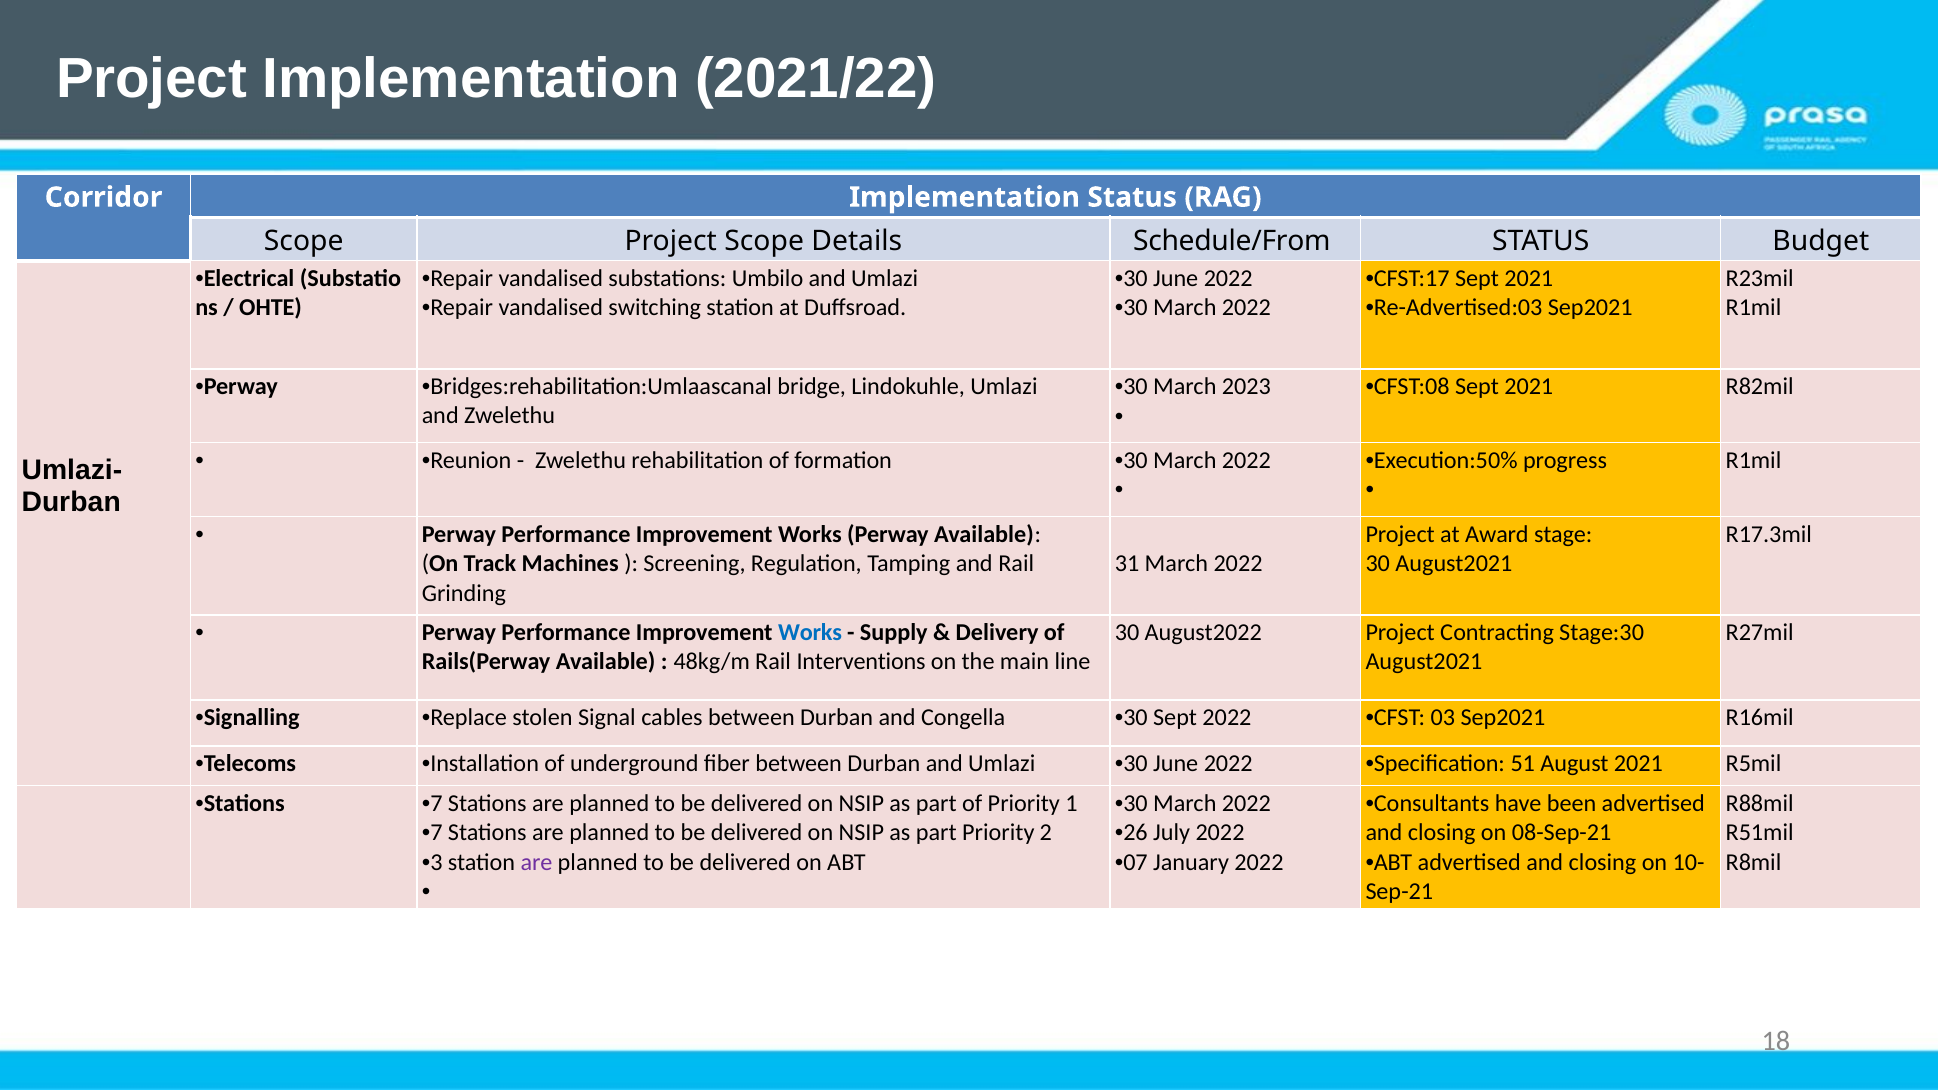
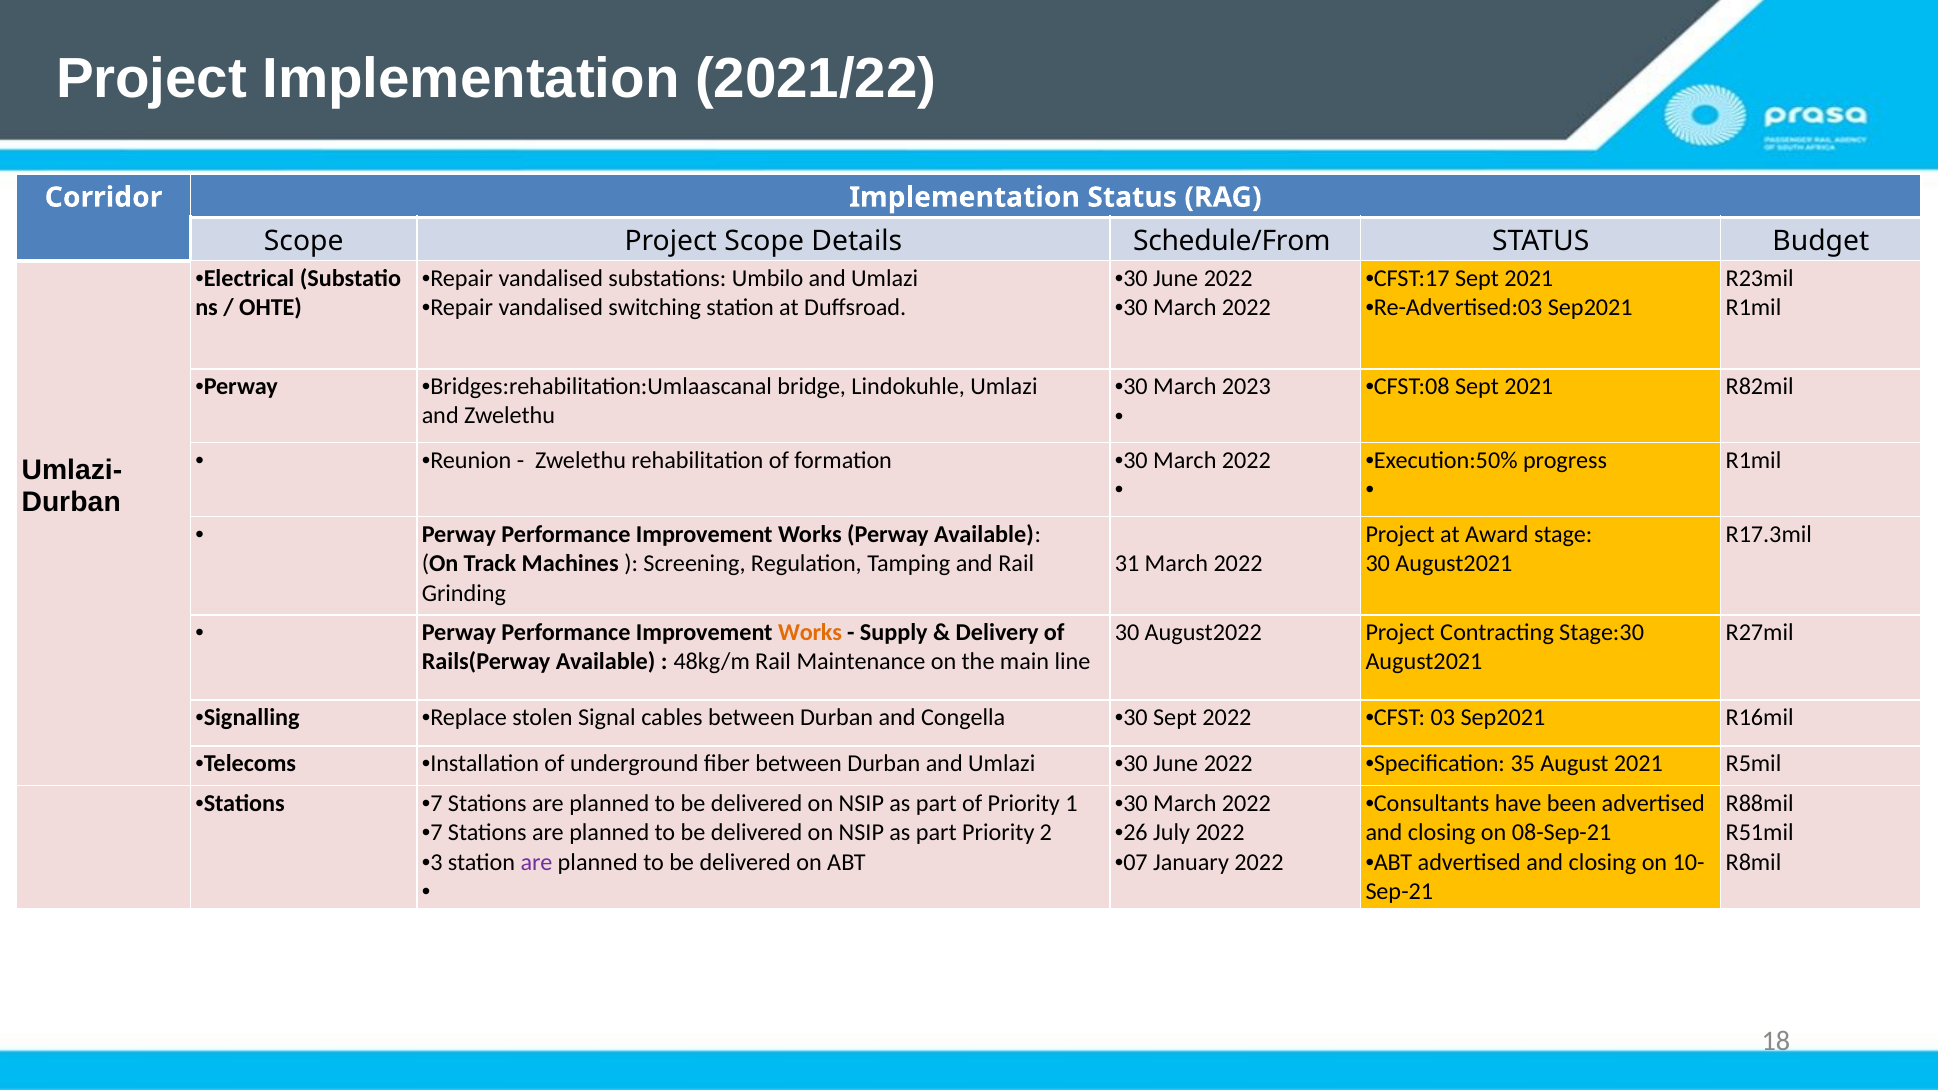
Works colour: blue -> orange (810, 632)
Interventions: Interventions -> Maintenance (861, 662)
51: 51 -> 35 (1523, 763)
